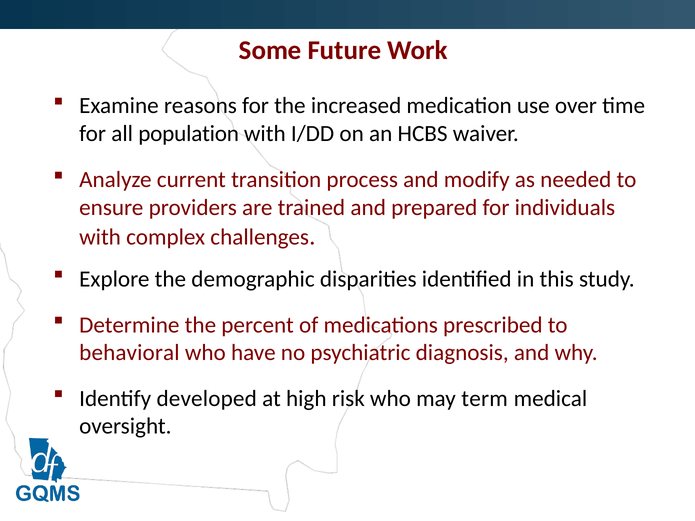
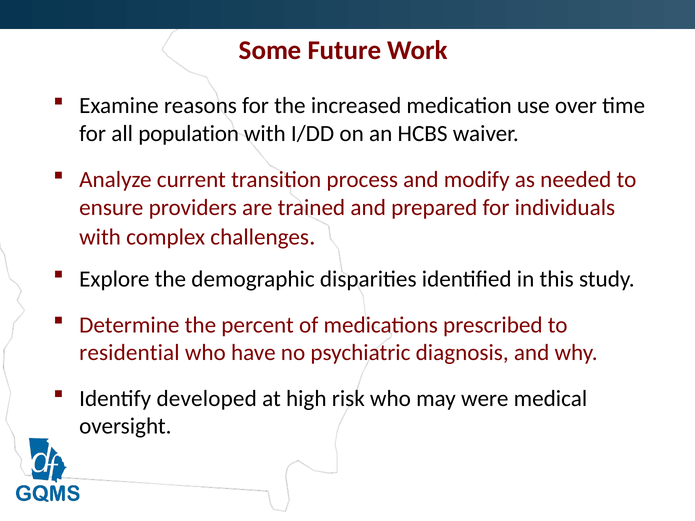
behavioral: behavioral -> residential (129, 353)
term: term -> were (485, 399)
